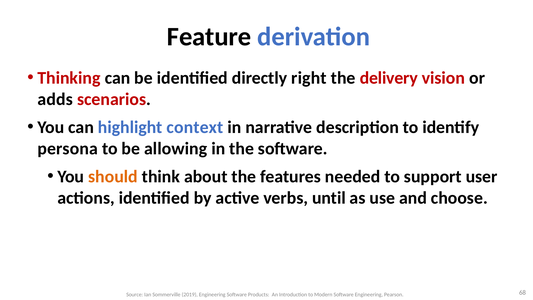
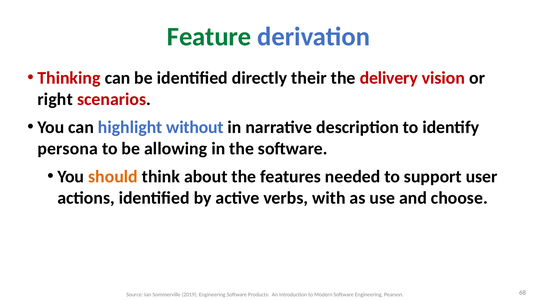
Feature colour: black -> green (209, 37)
right: right -> their (309, 78)
adds: adds -> right (55, 99)
context: context -> without (195, 127)
until: until -> with (329, 198)
